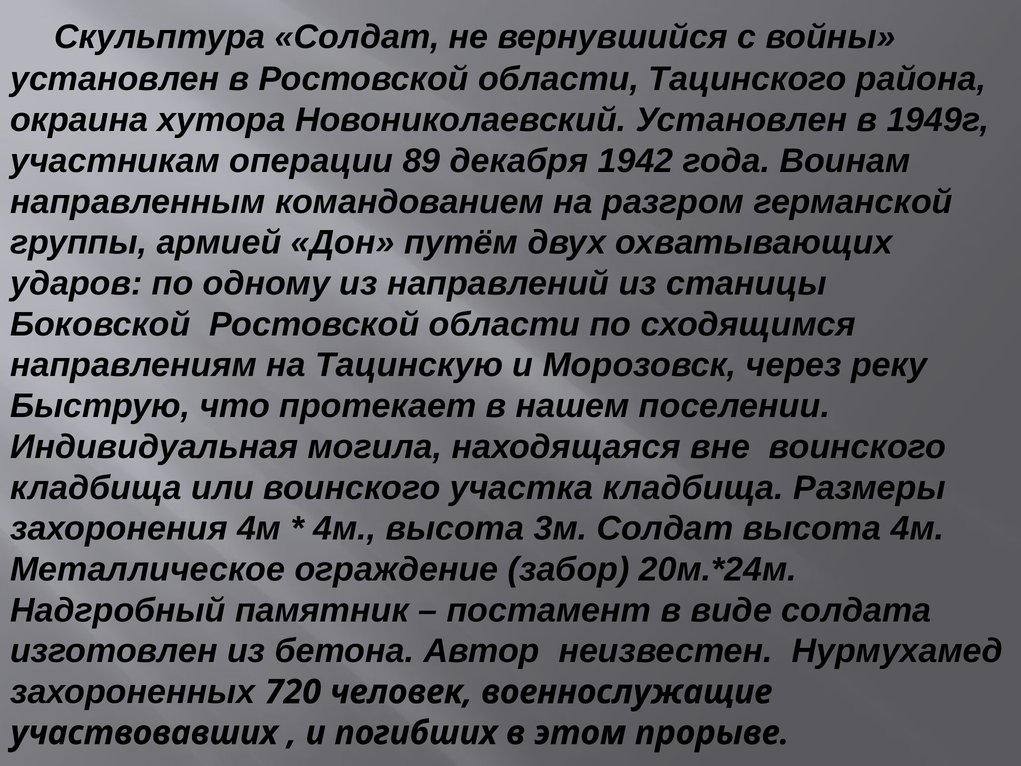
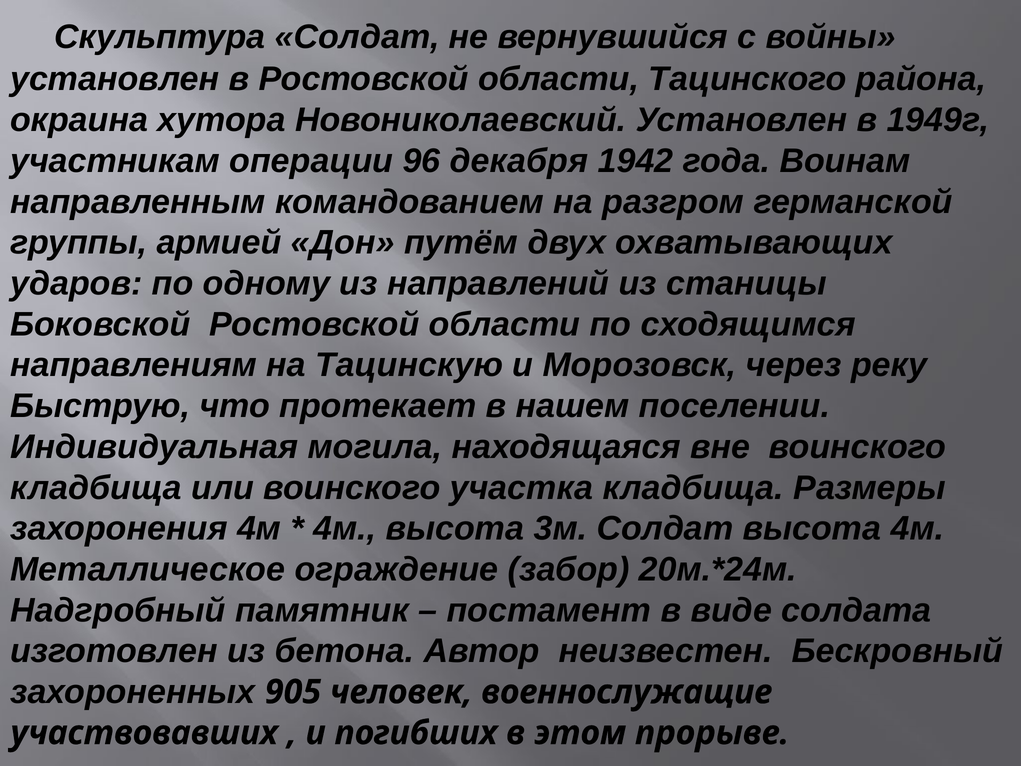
89: 89 -> 96 (421, 161)
Нурмухамед: Нурмухамед -> Бескровный (897, 651)
720: 720 -> 905 (293, 692)
